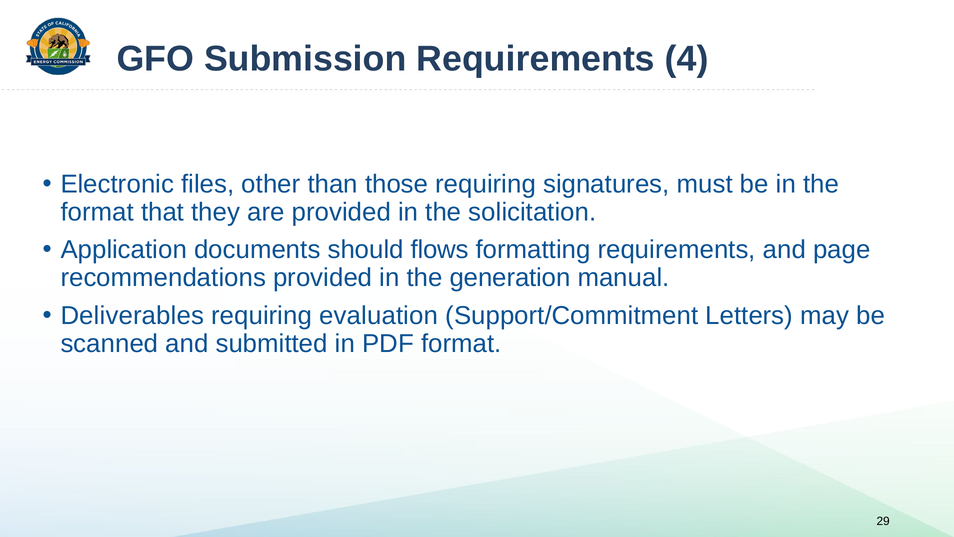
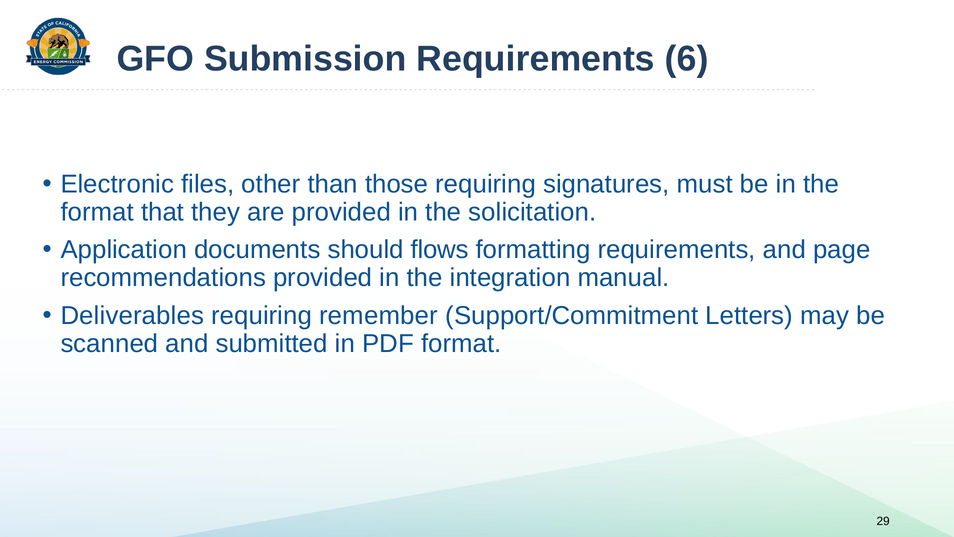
4: 4 -> 6 (687, 59)
generation: generation -> integration (510, 278)
evaluation: evaluation -> remember (379, 315)
